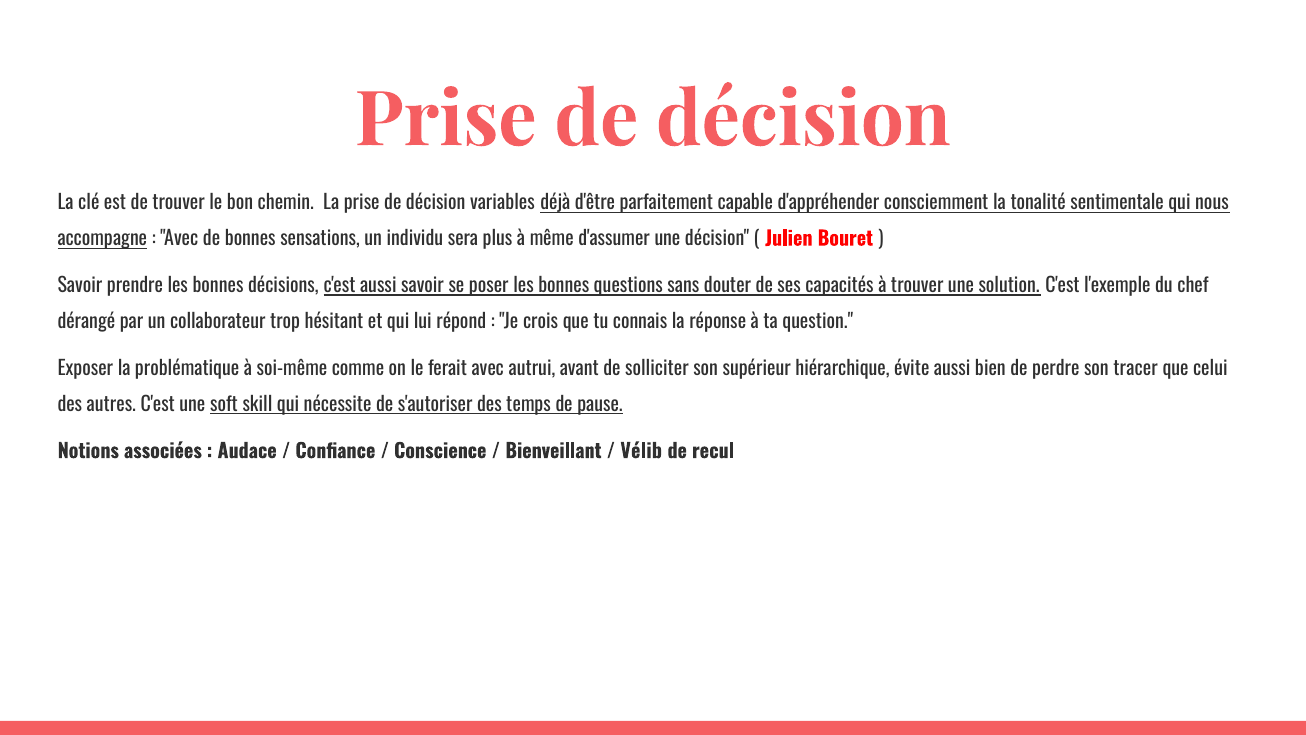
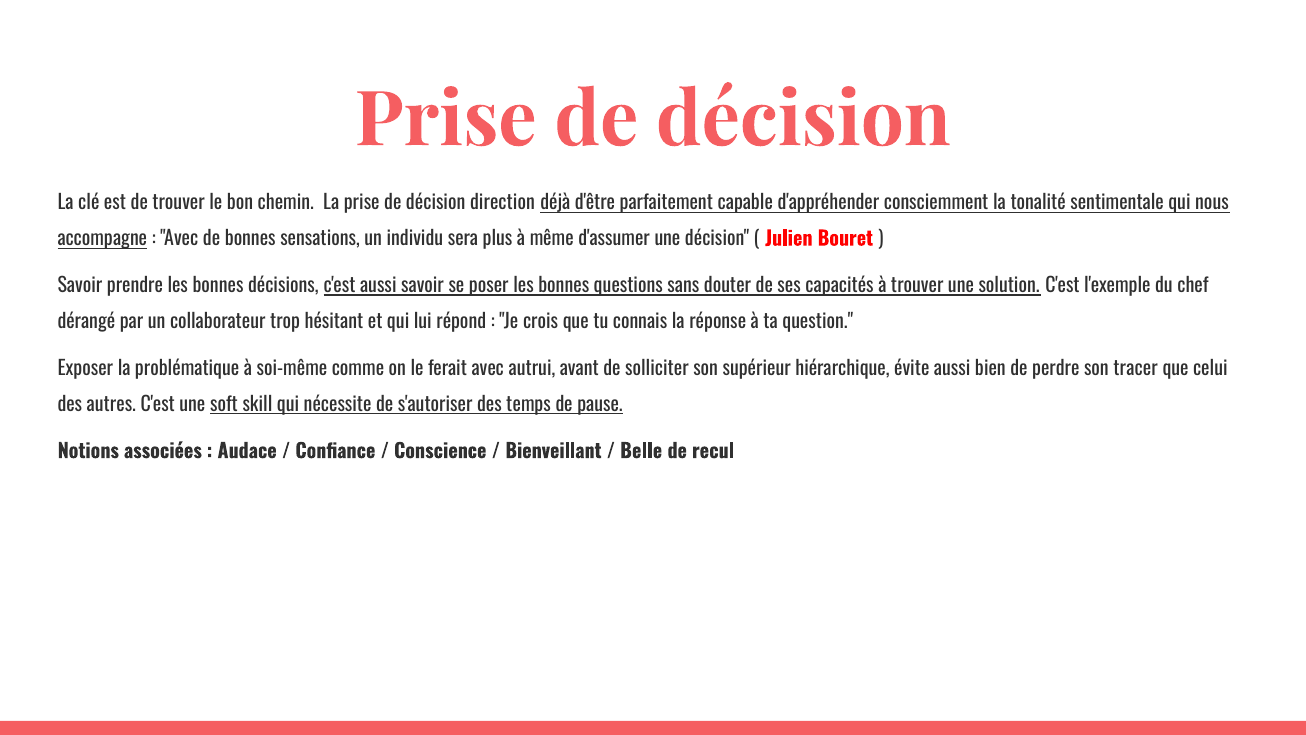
variables: variables -> direction (502, 203)
Vélib: Vélib -> Belle (641, 451)
